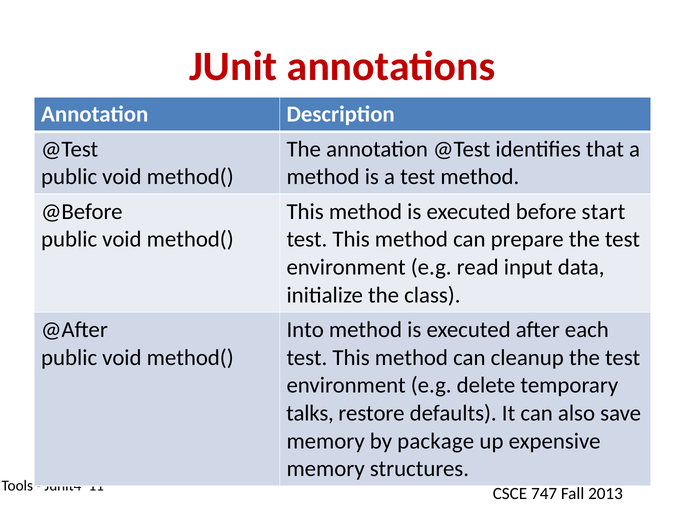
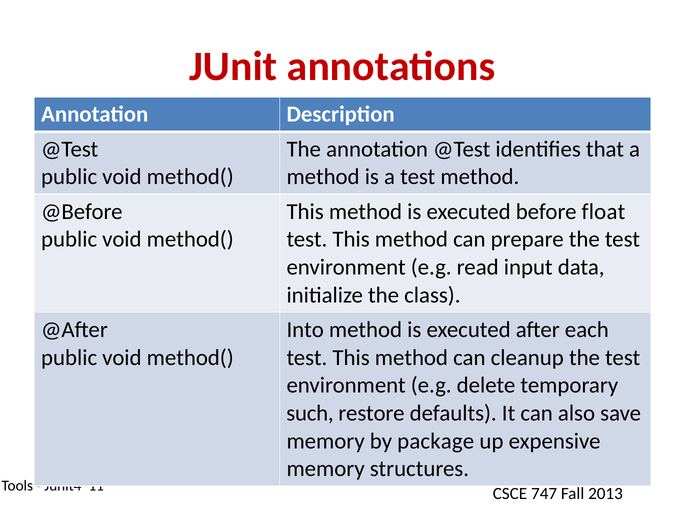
start: start -> float (603, 212)
talks: talks -> such (310, 414)
